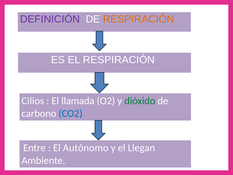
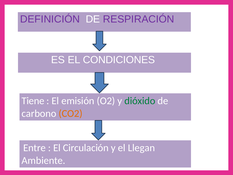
RESPIRACIÓN colour: orange -> purple (139, 19)
EL RESPIRACIÓN: RESPIRACIÓN -> CONDICIONES (119, 60)
Cilios: Cilios -> Tiene (33, 101)
llamada: llamada -> emisión (78, 101)
CO2 colour: blue -> orange (71, 113)
Autónomo: Autónomo -> Circulación (86, 148)
